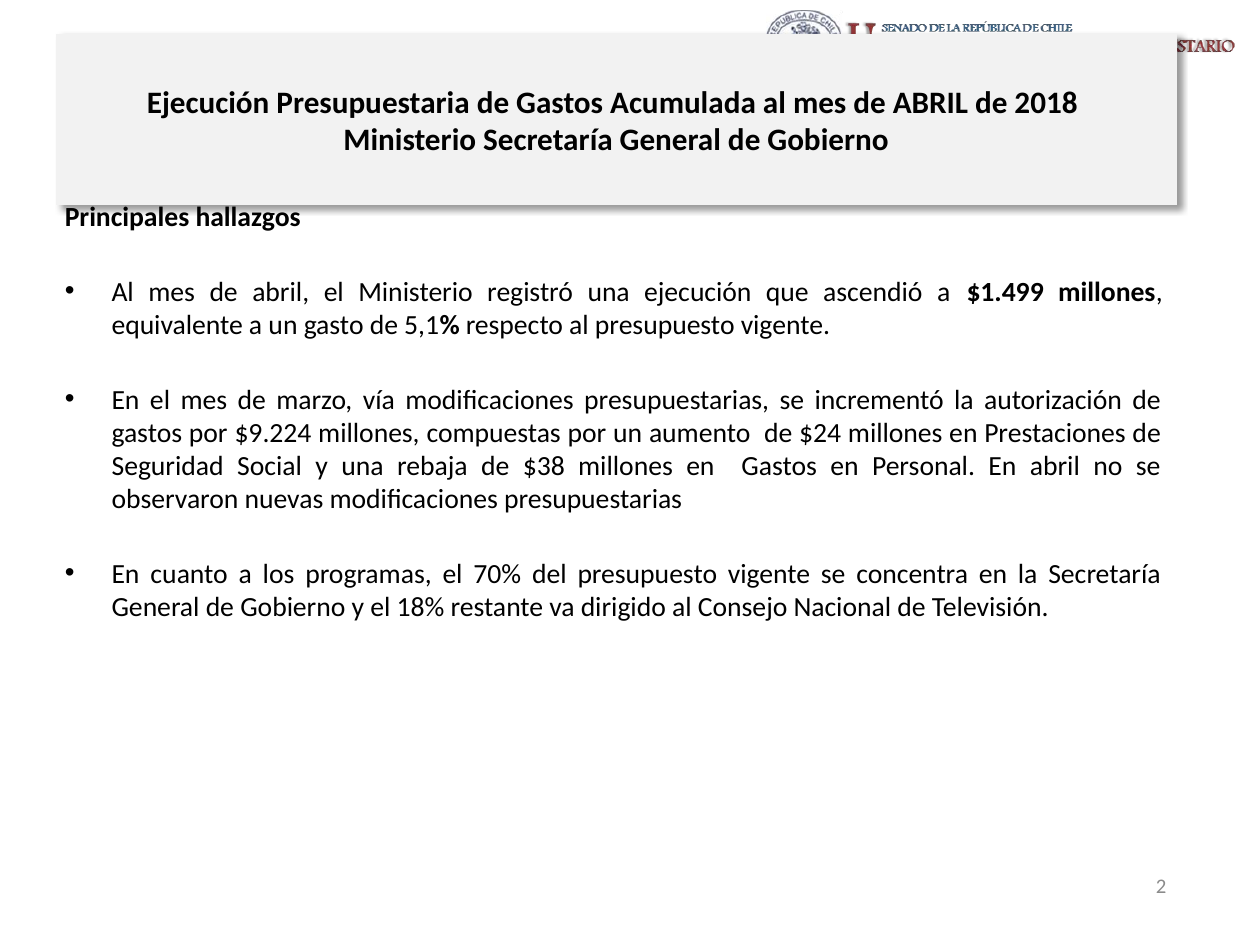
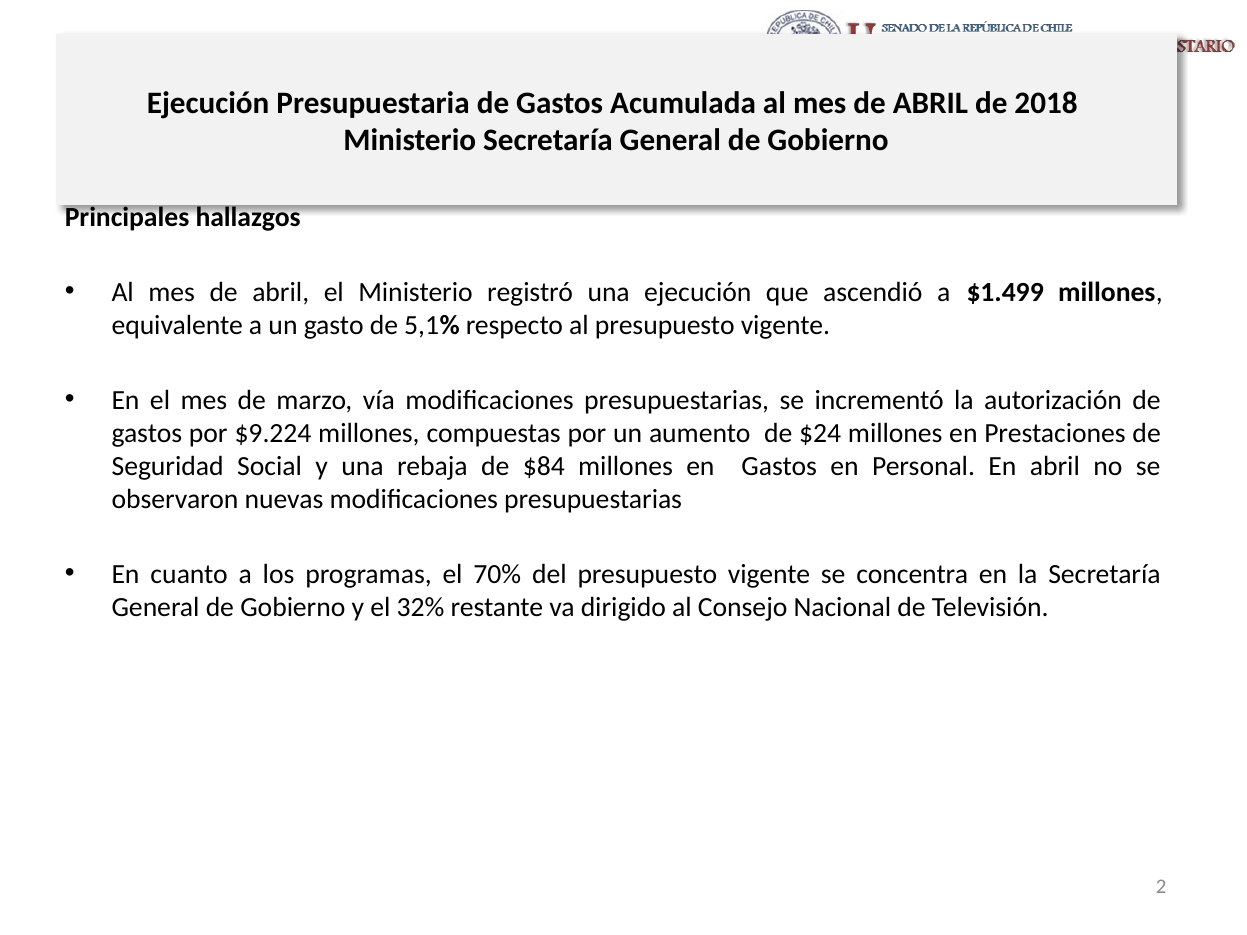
$38: $38 -> $84 (544, 467)
18%: 18% -> 32% (421, 608)
